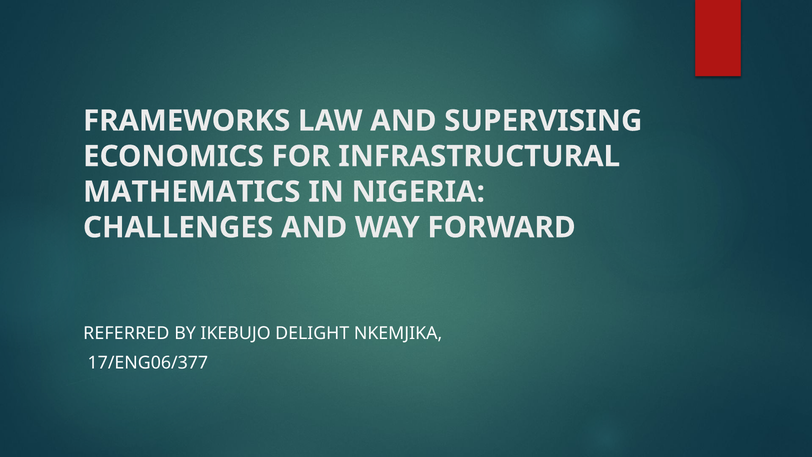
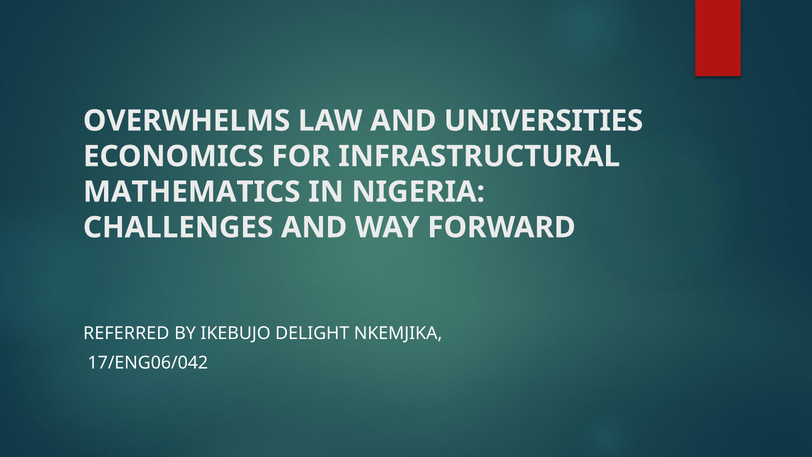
FRAMEWORKS: FRAMEWORKS -> OVERWHELMS (187, 121)
SUPERVISING: SUPERVISING -> UNIVERSITIES (544, 121)
17/ENG06/377: 17/ENG06/377 -> 17/ENG06/042 (148, 363)
